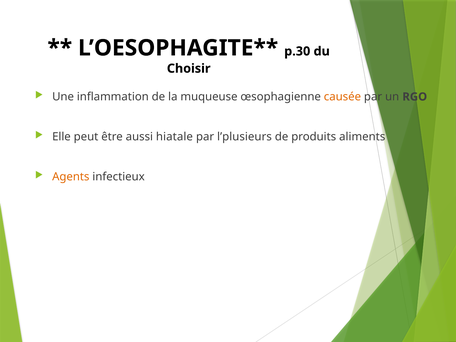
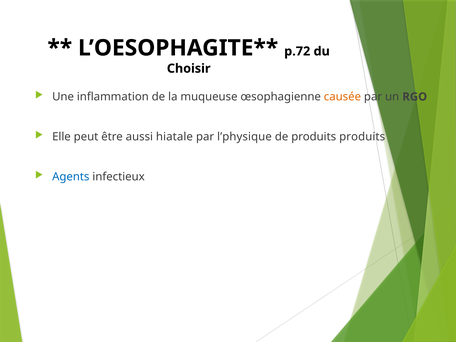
p.30: p.30 -> p.72 (297, 51)
l’plusieurs: l’plusieurs -> l’physique (244, 137)
produits aliments: aliments -> produits (362, 137)
Agents colour: orange -> blue (71, 177)
